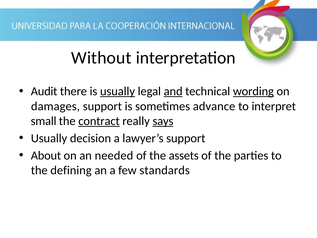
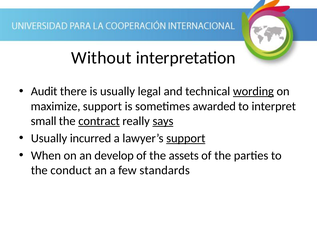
usually underline: present -> none (118, 91)
and underline: present -> none (173, 91)
damages: damages -> maximize (56, 106)
advance: advance -> awarded (214, 106)
decision: decision -> incurred (91, 138)
support underline: none -> present (186, 138)
About: About -> When (46, 155)
needed: needed -> develop (114, 155)
defining: defining -> conduct (71, 170)
